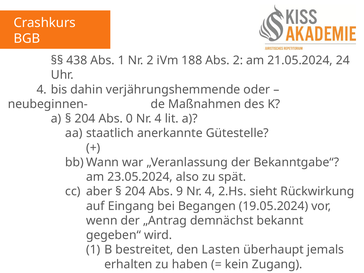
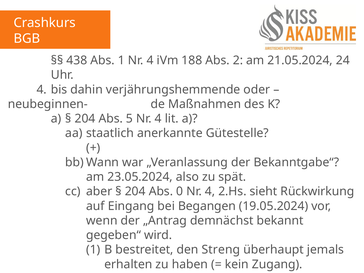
1 Nr 2: 2 -> 4 (150, 60)
0: 0 -> 5 (129, 119)
9: 9 -> 0 (180, 191)
Lasten: Lasten -> Streng (221, 250)
